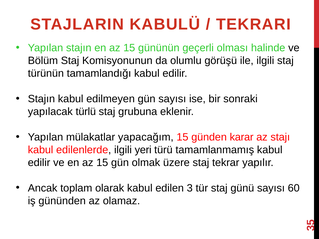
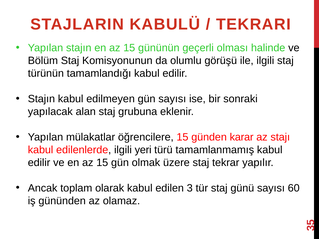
türlü: türlü -> alan (86, 112)
yapacağım: yapacağım -> öğrencilere (146, 137)
